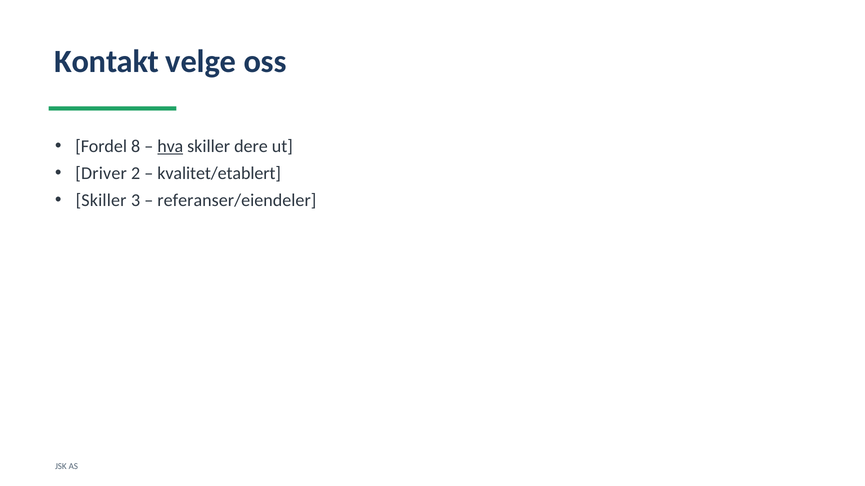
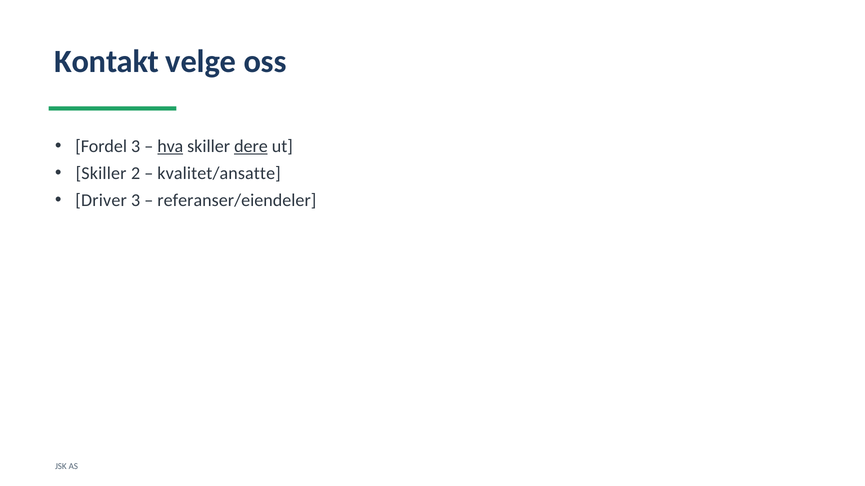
Fordel 8: 8 -> 3 (136, 147)
dere underline: none -> present (251, 147)
Driver: Driver -> Skiller (101, 174)
kvalitet/etablert: kvalitet/etablert -> kvalitet/ansatte (219, 174)
Skiller: Skiller -> Driver (101, 201)
